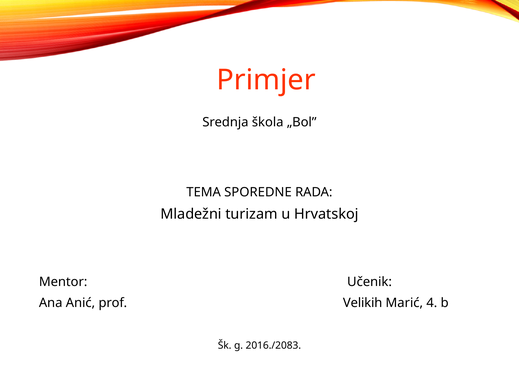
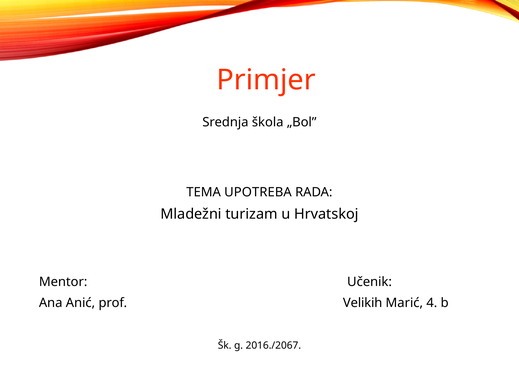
SPOREDNE: SPOREDNE -> UPOTREBA (258, 192)
2016./2083: 2016./2083 -> 2016./2067 (273, 346)
